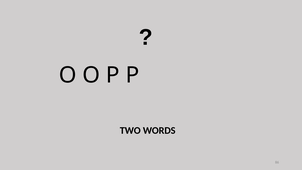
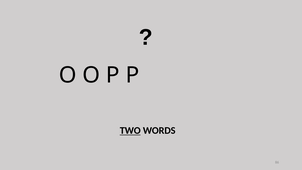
TWO underline: none -> present (130, 130)
